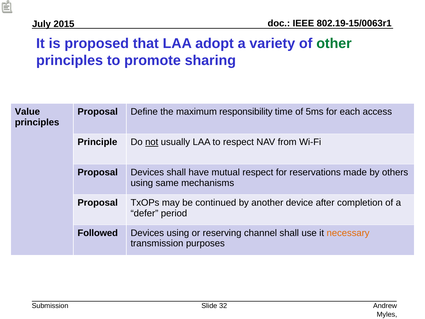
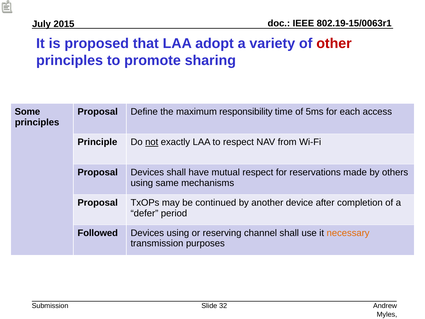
other colour: green -> red (334, 44)
Value: Value -> Some (27, 112)
usually: usually -> exactly (175, 142)
